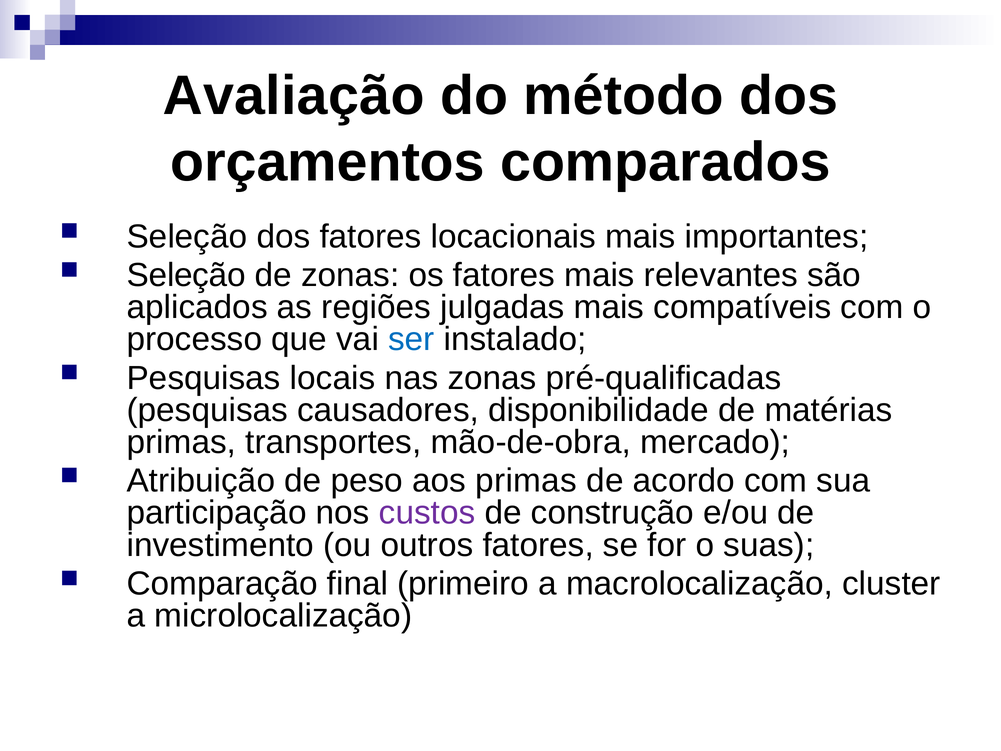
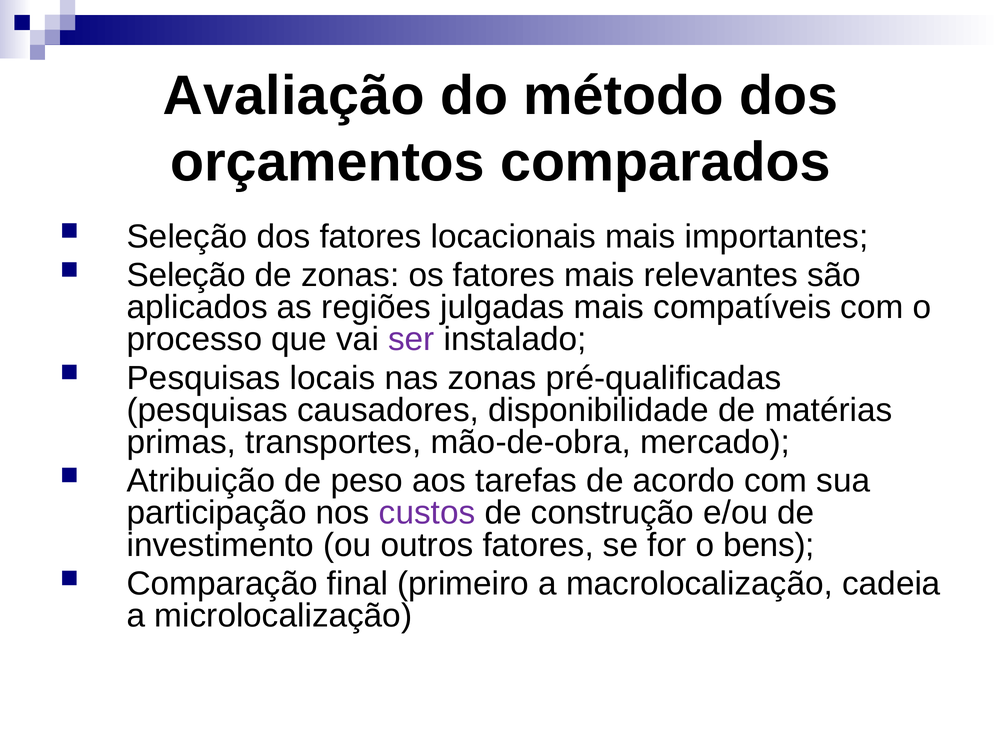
ser colour: blue -> purple (411, 339)
aos primas: primas -> tarefas (526, 481)
suas: suas -> bens (769, 545)
cluster: cluster -> cadeia (891, 584)
